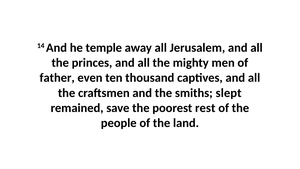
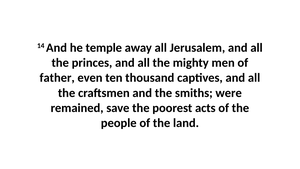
slept: slept -> were (229, 93)
rest: rest -> acts (205, 108)
